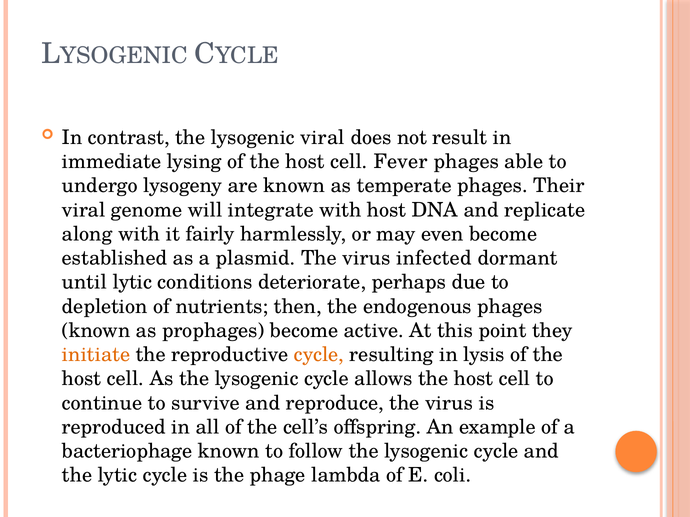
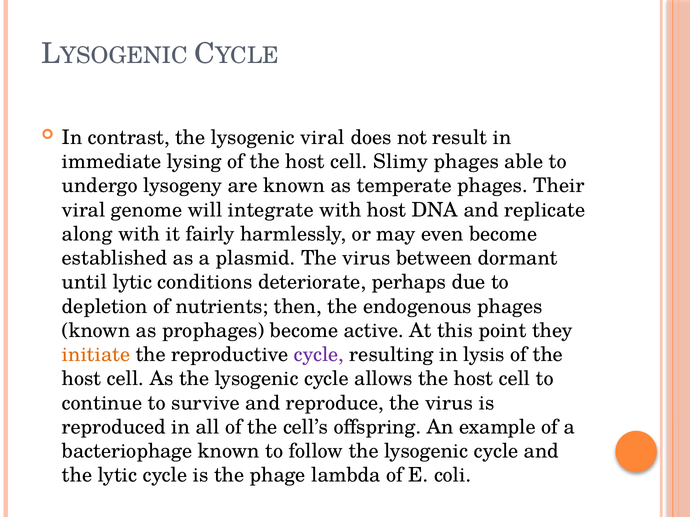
Fever: Fever -> Slimy (401, 162)
infected: infected -> between (434, 258)
cycle colour: orange -> purple (319, 355)
